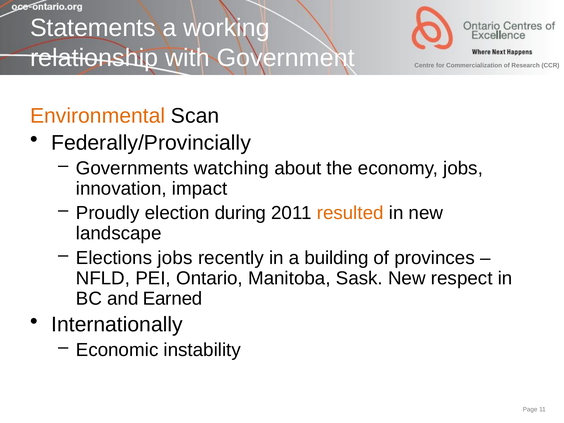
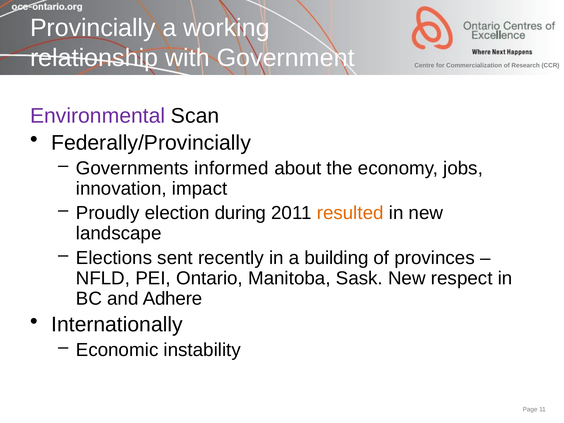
Statements: Statements -> Provincially (93, 28)
Environmental colour: orange -> purple (98, 116)
watching: watching -> informed (231, 168)
Elections jobs: jobs -> sent (175, 258)
Earned: Earned -> Adhere (173, 299)
